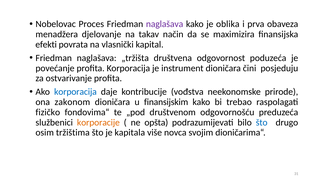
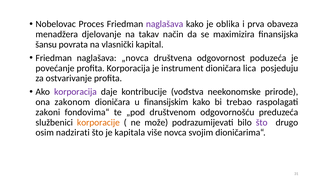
efekti: efekti -> šansu (46, 44)
„tržišta: „tržišta -> „novca (135, 58)
čini: čini -> lica (250, 68)
korporacija colour: blue -> purple (75, 92)
fizičko: fizičko -> zakoni (48, 112)
opšta: opšta -> može (156, 122)
što colour: blue -> purple (262, 122)
tržištima: tržištima -> nadzirati (73, 132)
